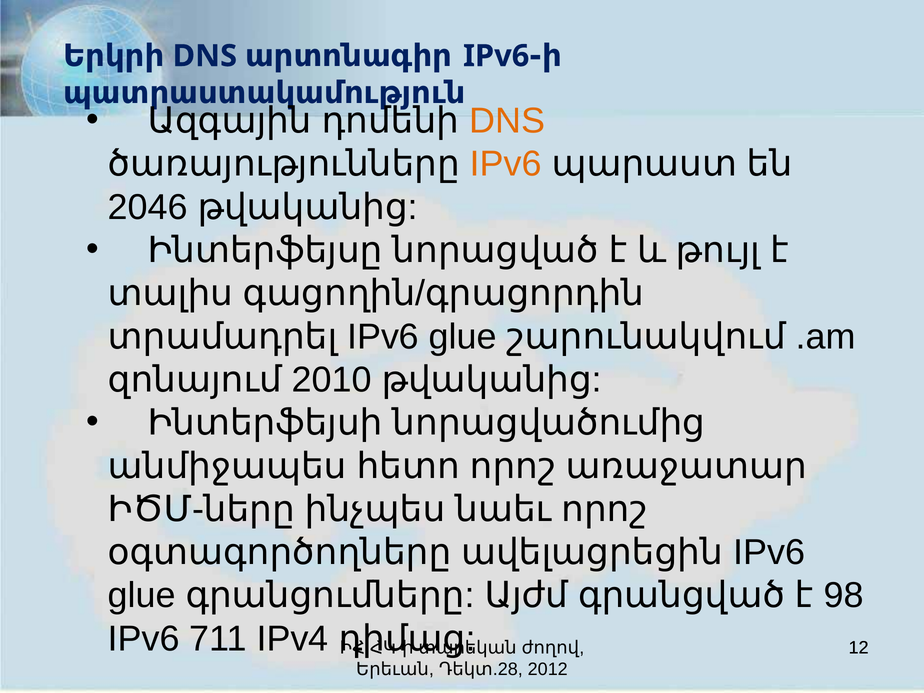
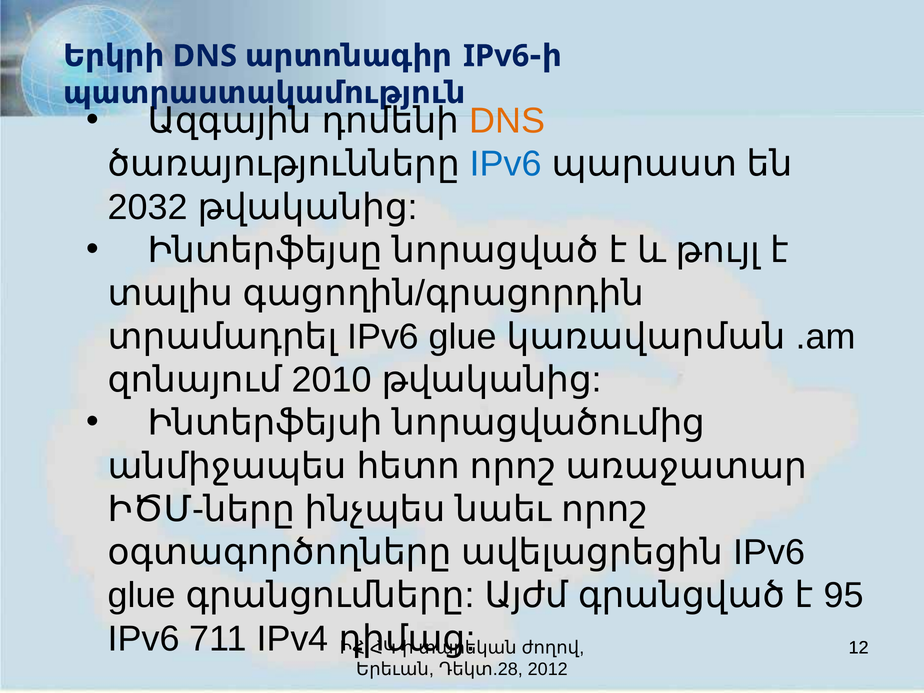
IPv6 colour: orange -> blue (506, 164)
2046: 2046 -> 2032 (148, 207)
շարունակվում: շարունակվում -> կառավարման (646, 337)
98: 98 -> 95 (844, 596)
